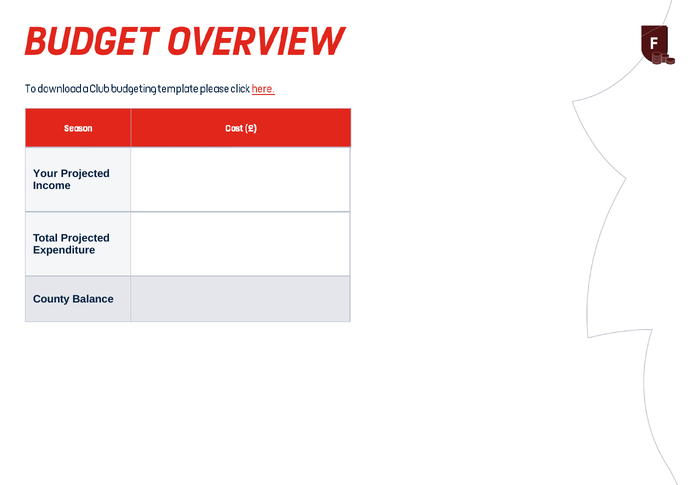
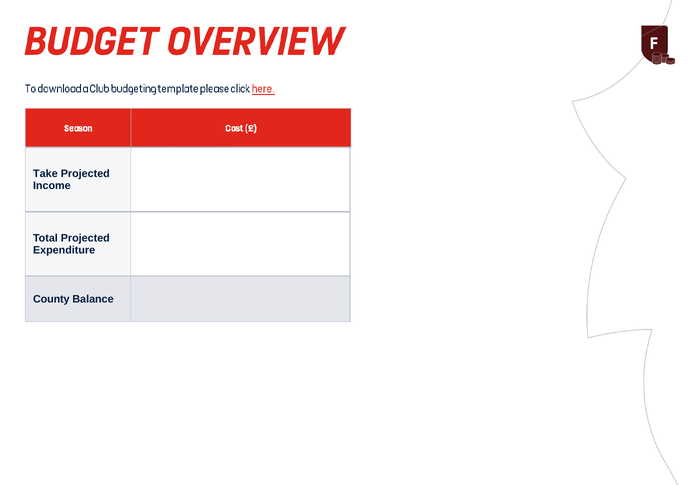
Your: Your -> Take (45, 174)
